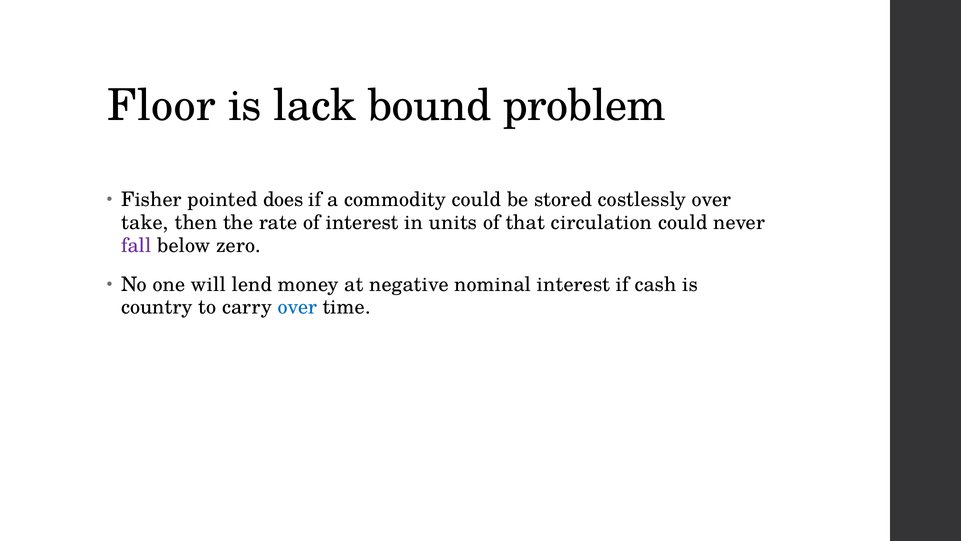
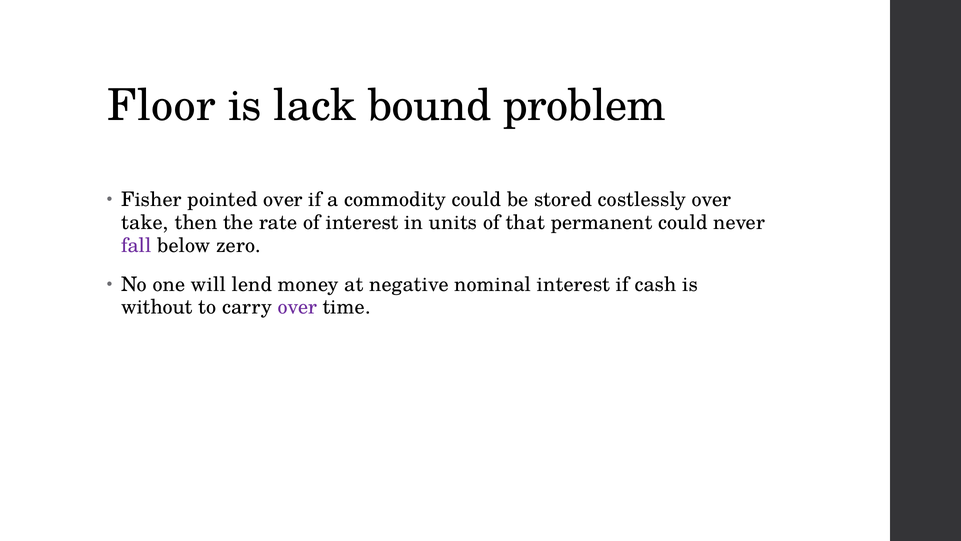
pointed does: does -> over (283, 200)
circulation: circulation -> permanent (602, 222)
country: country -> without (157, 307)
over colour: blue -> purple (297, 307)
